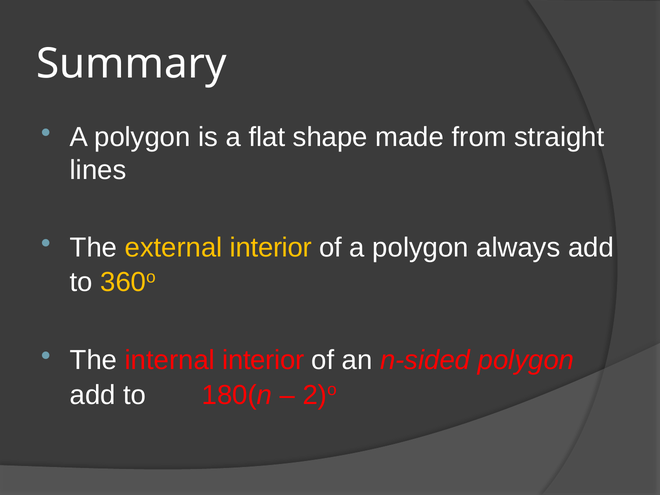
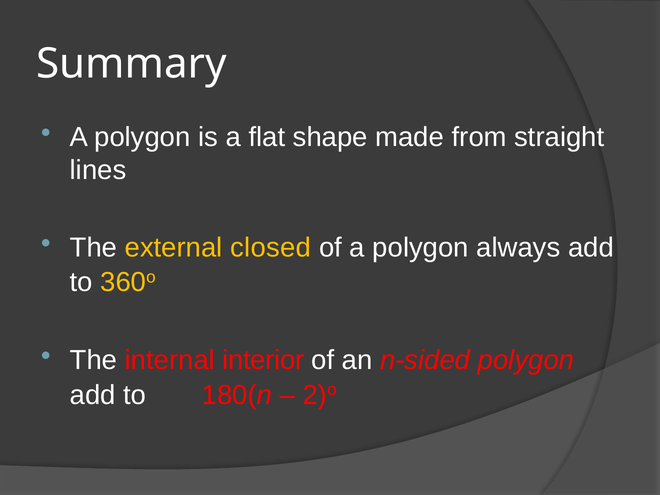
external interior: interior -> closed (271, 248)
